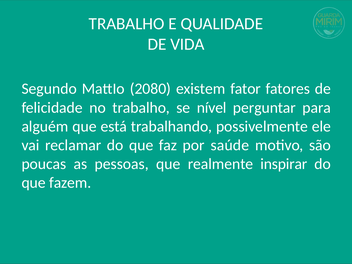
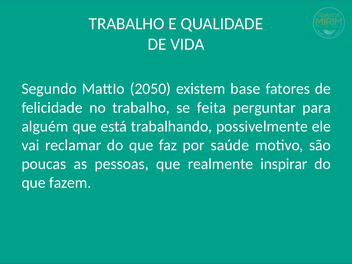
2080: 2080 -> 2050 (150, 89)
fator: fator -> base (245, 89)
nível: nível -> feita (212, 108)
